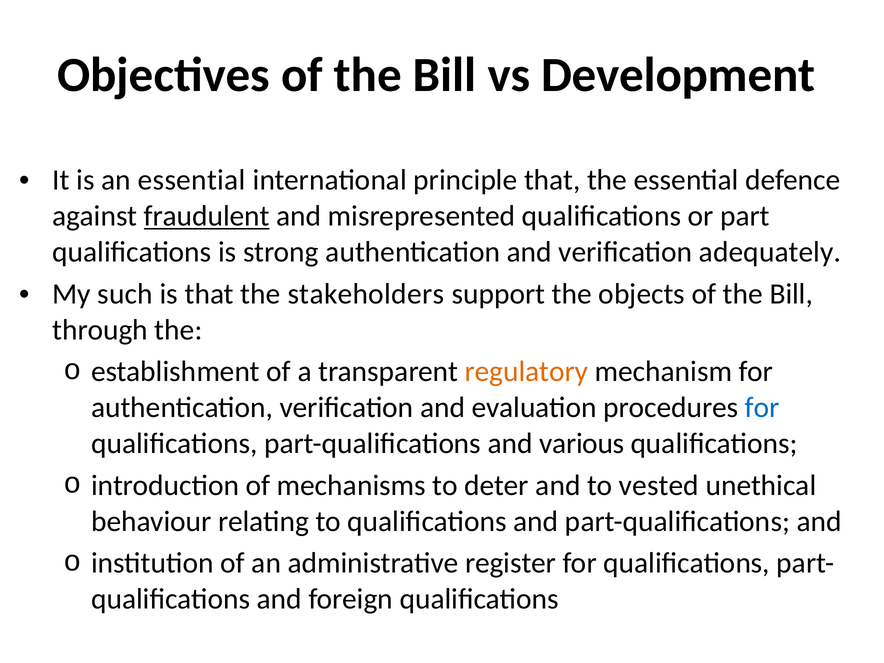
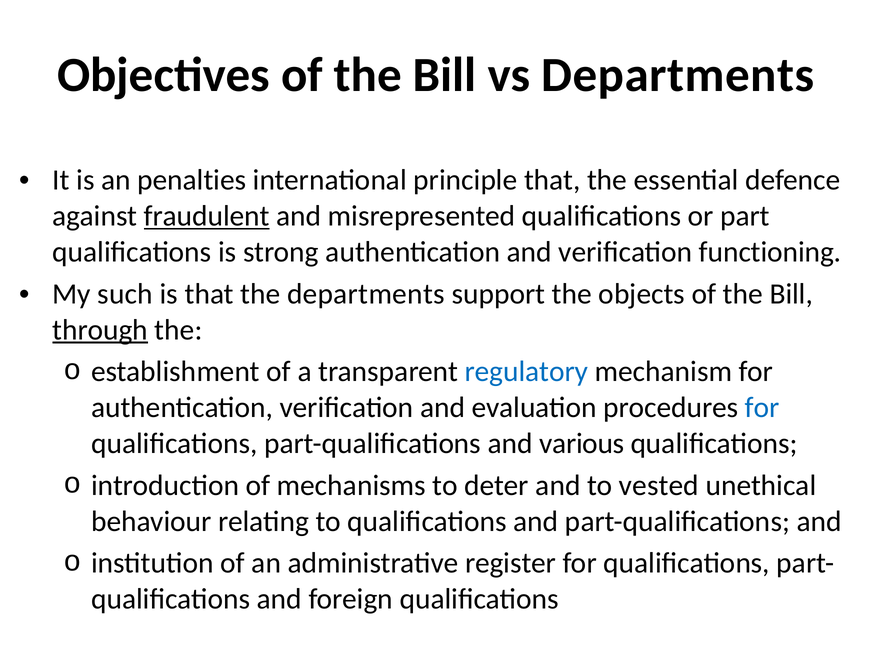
vs Development: Development -> Departments (678, 75)
an essential: essential -> penalties (192, 180)
adequately: adequately -> functioning (770, 252)
the stakeholders: stakeholders -> departments (366, 294)
through underline: none -> present (100, 330)
regulatory colour: orange -> blue (526, 372)
